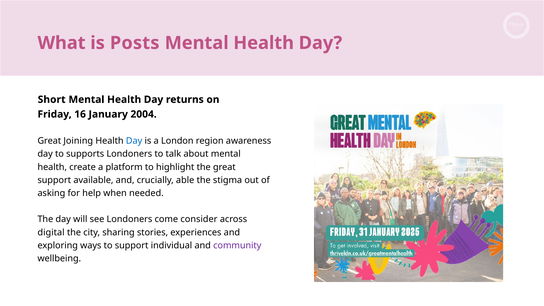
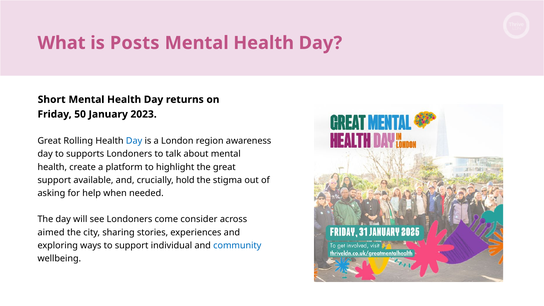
16: 16 -> 50 (80, 114)
2004: 2004 -> 2023 (144, 114)
Joining: Joining -> Rolling (78, 141)
able: able -> hold (185, 180)
digital: digital -> aimed (51, 232)
community colour: purple -> blue (237, 245)
